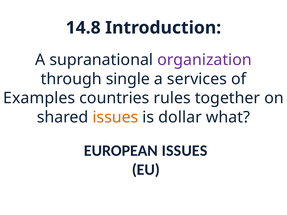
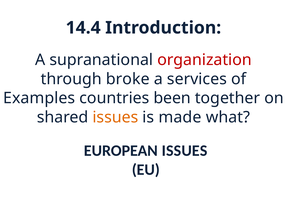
14.8: 14.8 -> 14.4 (83, 28)
organization colour: purple -> red (204, 60)
single: single -> broke (128, 79)
rules: rules -> been (172, 98)
dollar: dollar -> made (180, 117)
